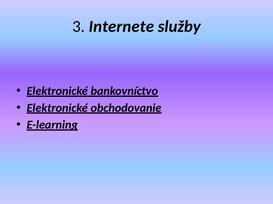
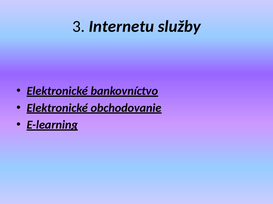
Internete: Internete -> Internetu (121, 26)
